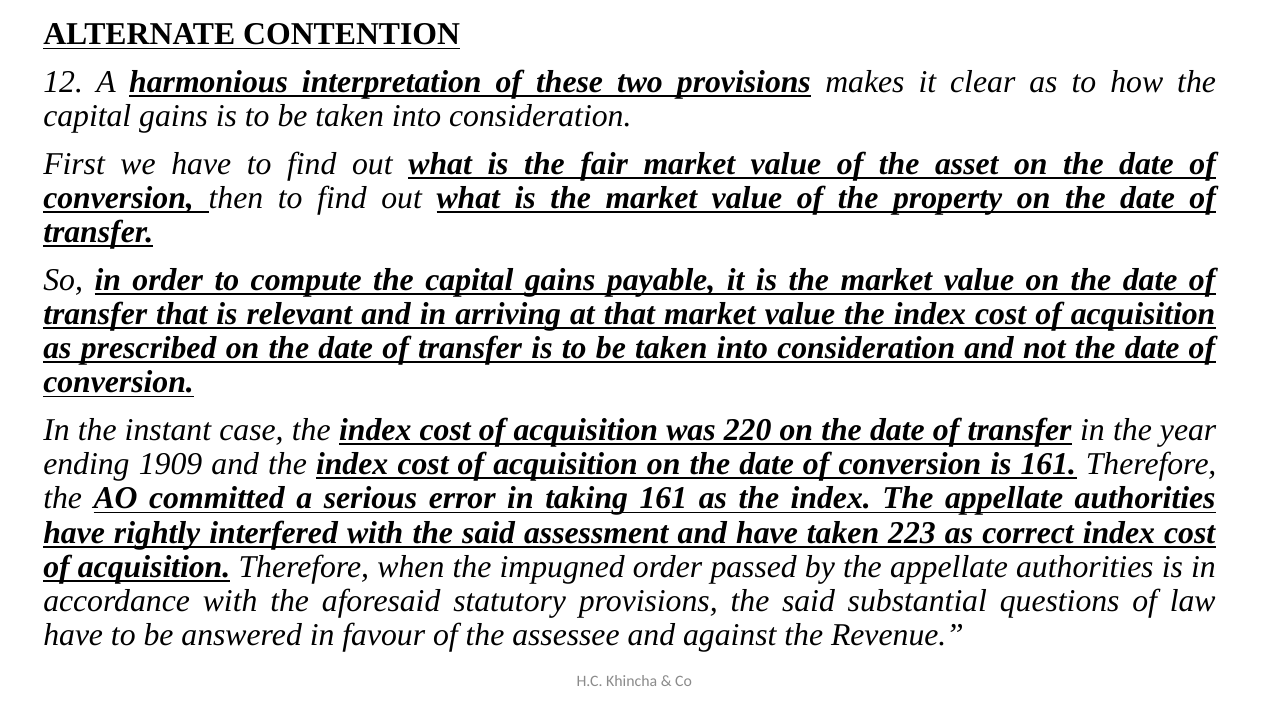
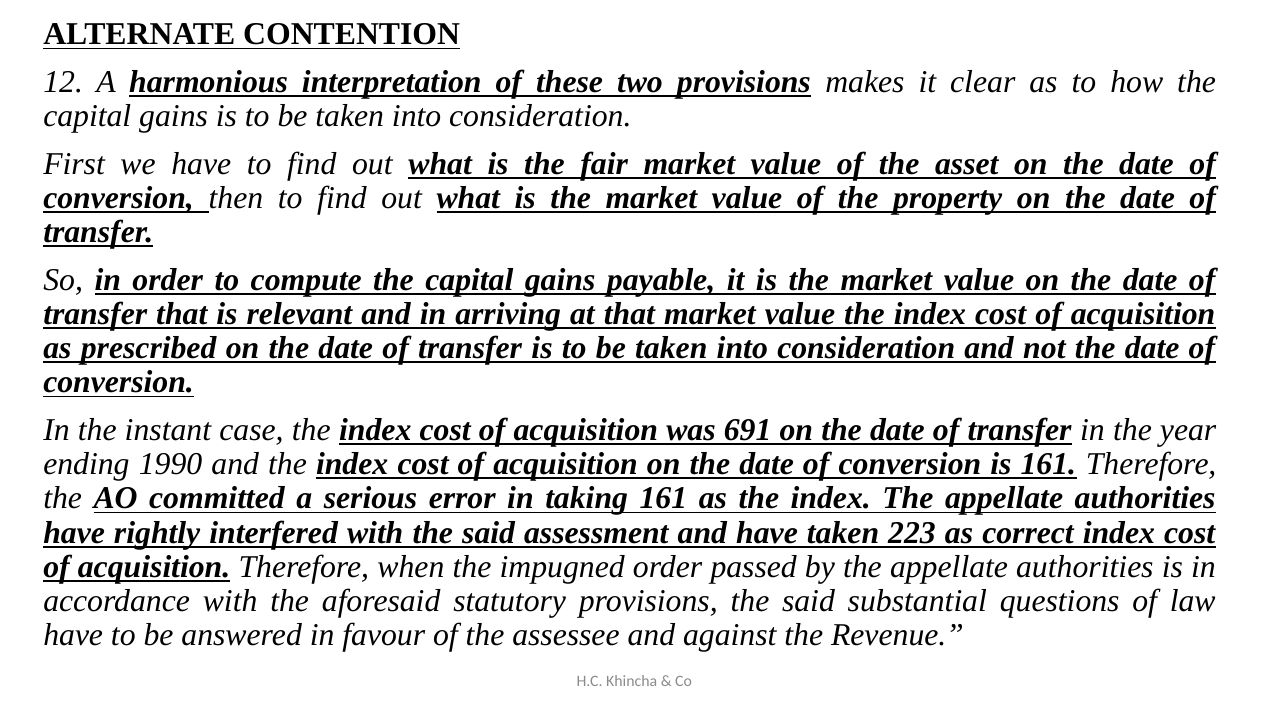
220: 220 -> 691 (748, 430)
1909: 1909 -> 1990 (171, 464)
